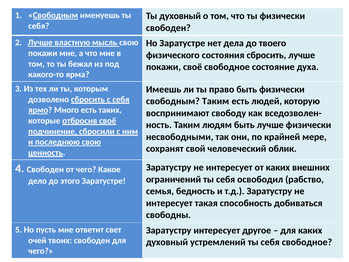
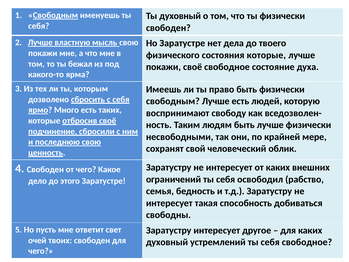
состояния сбросить: сбросить -> которые (266, 55)
свободным Таким: Таким -> Лучше (216, 101)
